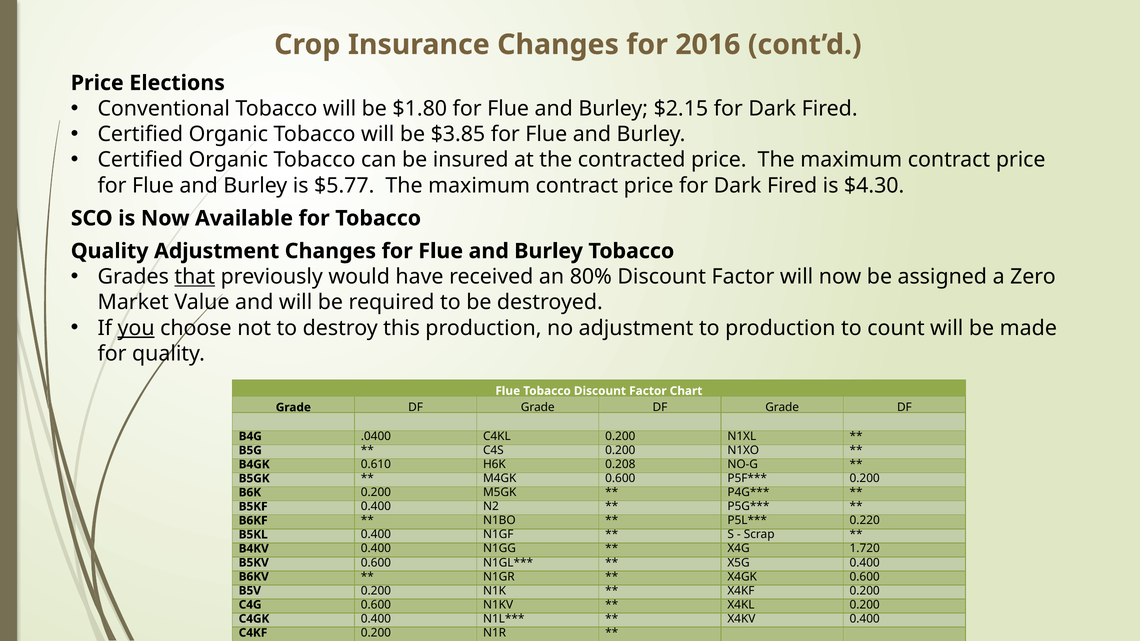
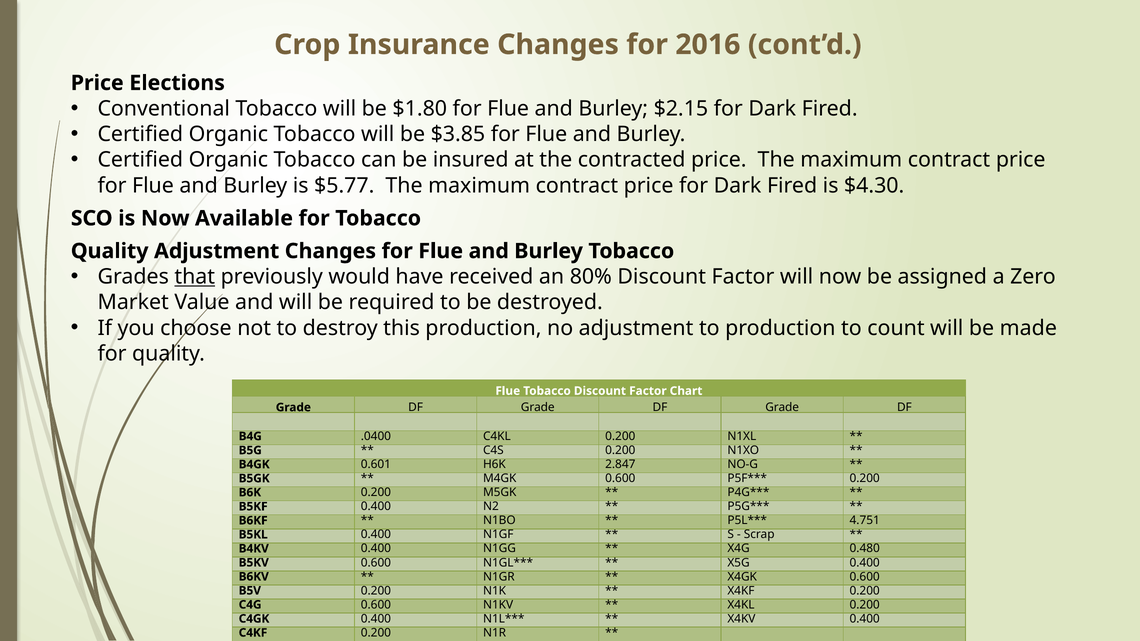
you underline: present -> none (136, 328)
0.610: 0.610 -> 0.601 (376, 465)
0.208: 0.208 -> 2.847 (620, 465)
0.220: 0.220 -> 4.751 (865, 521)
1.720: 1.720 -> 0.480 (865, 549)
